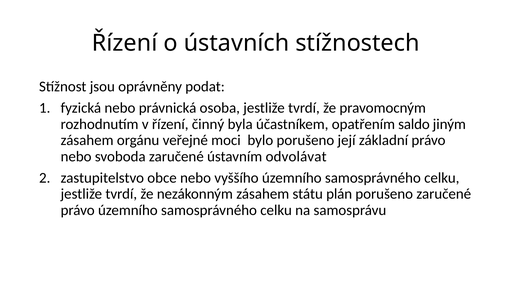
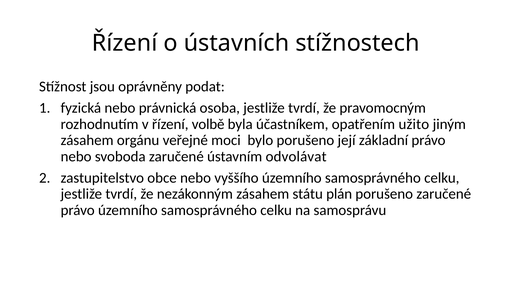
činný: činný -> volbě (208, 124)
saldo: saldo -> užito (414, 124)
